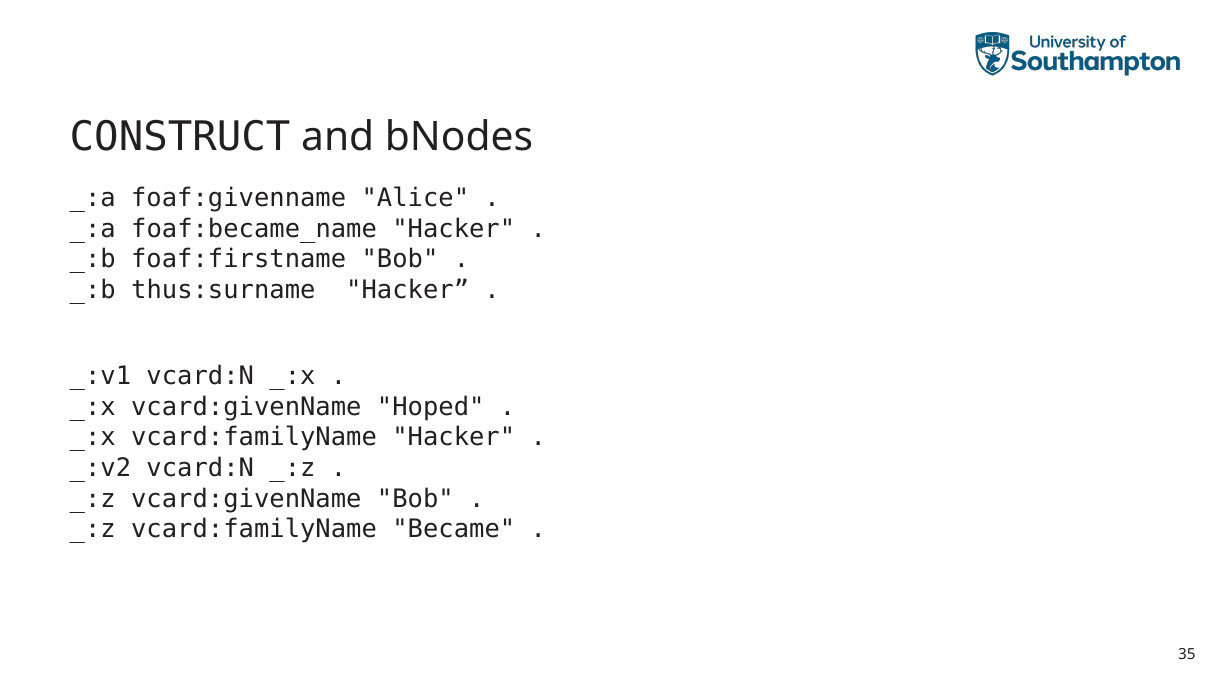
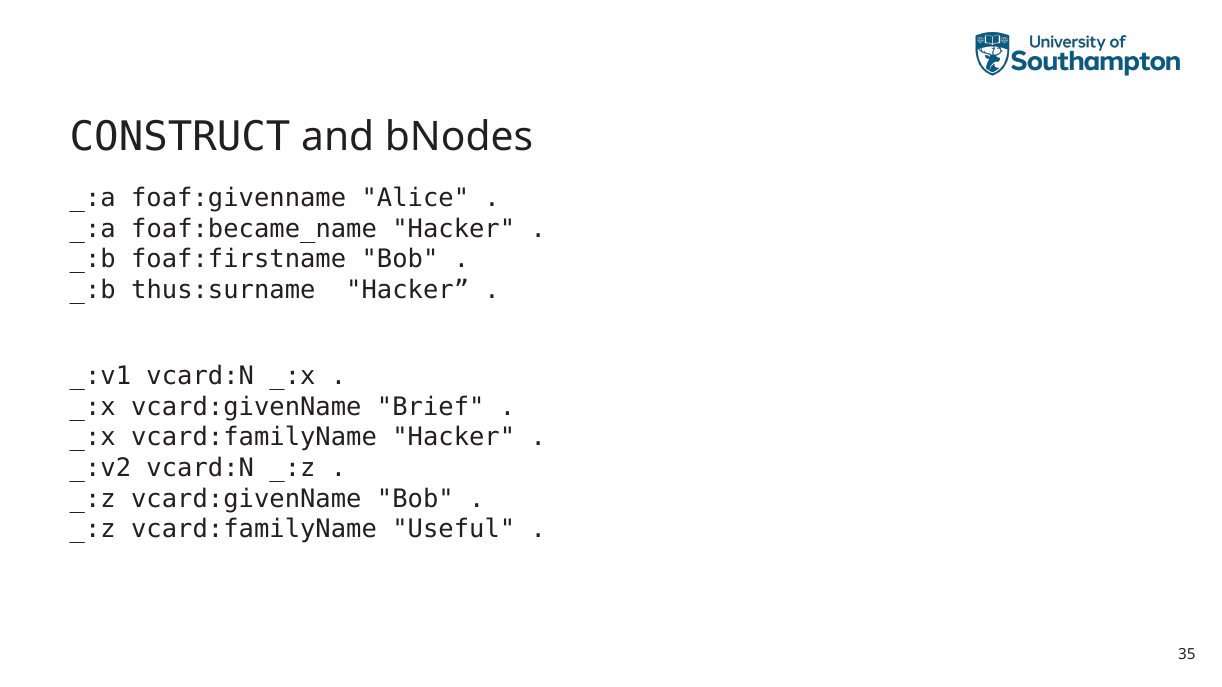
Hoped: Hoped -> Brief (431, 407)
Became: Became -> Useful (454, 530)
